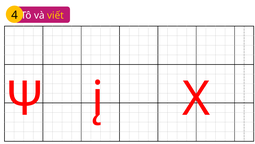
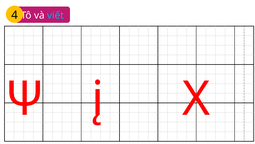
viết colour: yellow -> light blue (55, 15)
